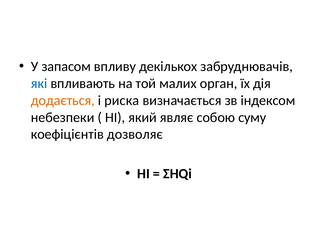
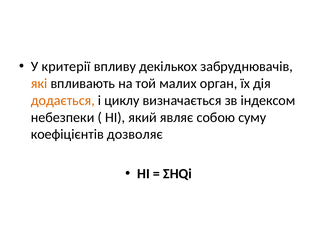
запасом: запасом -> критерії (66, 67)
які colour: blue -> orange (39, 83)
риска: риска -> циклу (122, 100)
